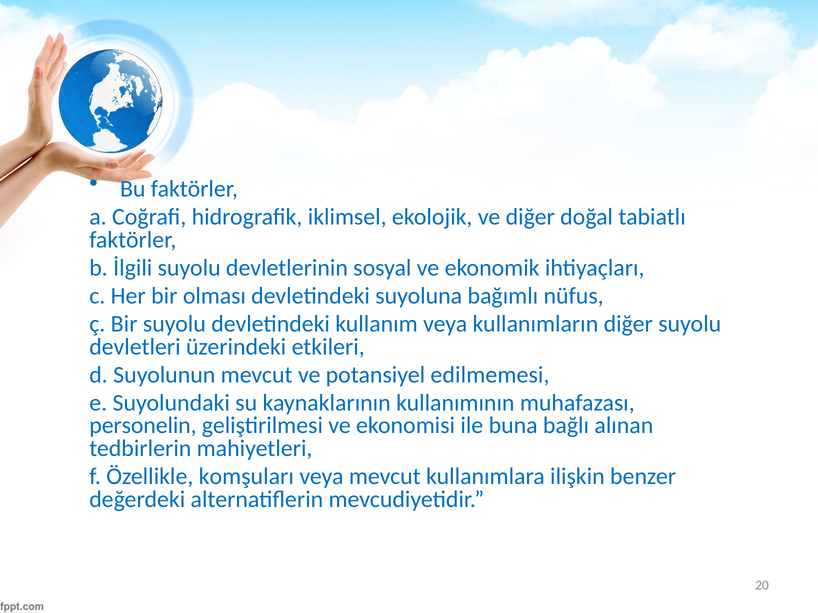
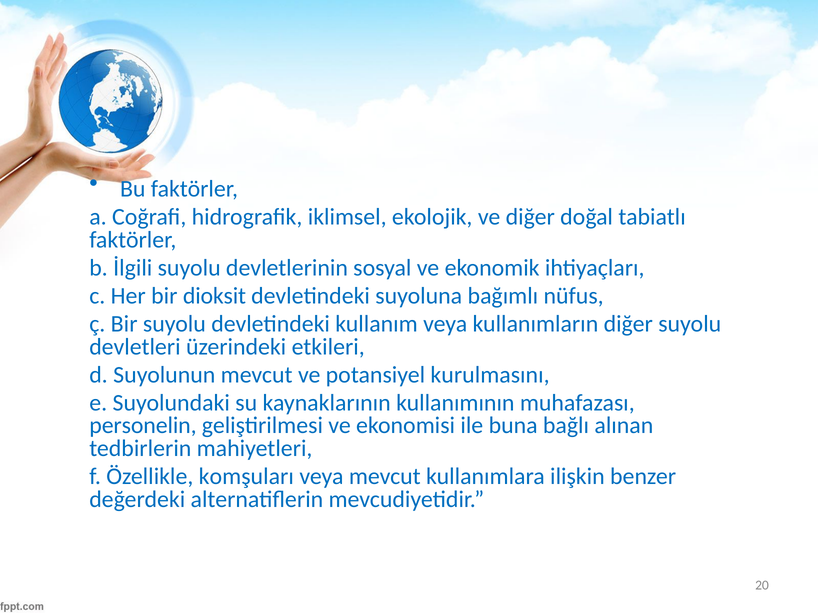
olması: olması -> dioksit (214, 296)
edilmemesi: edilmemesi -> kurulmasını (490, 375)
